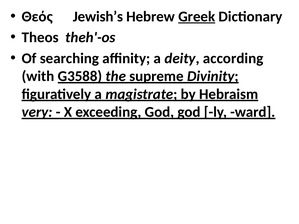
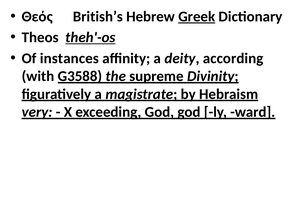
Jewish’s: Jewish’s -> British’s (98, 16)
theh'-os underline: none -> present (90, 37)
searching: searching -> instances (69, 58)
